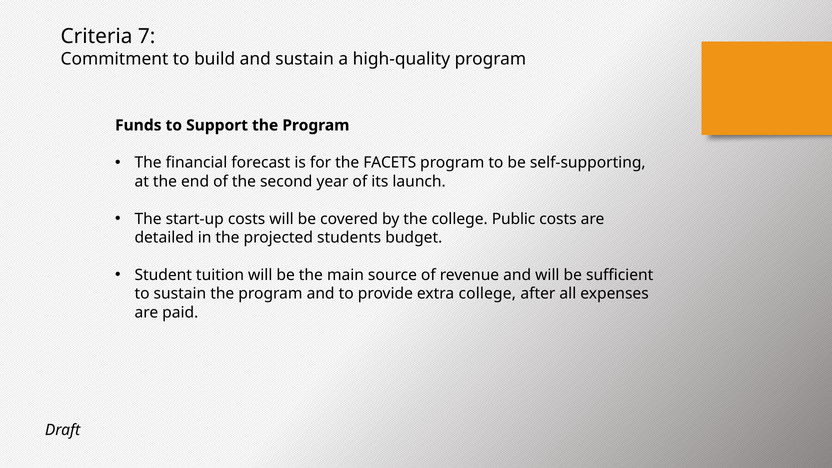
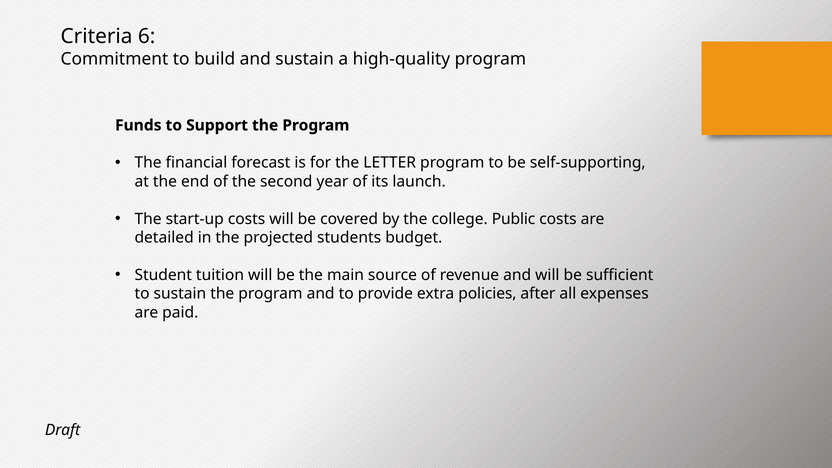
7: 7 -> 6 (147, 36)
FACETS: FACETS -> LETTER (390, 163)
extra college: college -> policies (487, 294)
